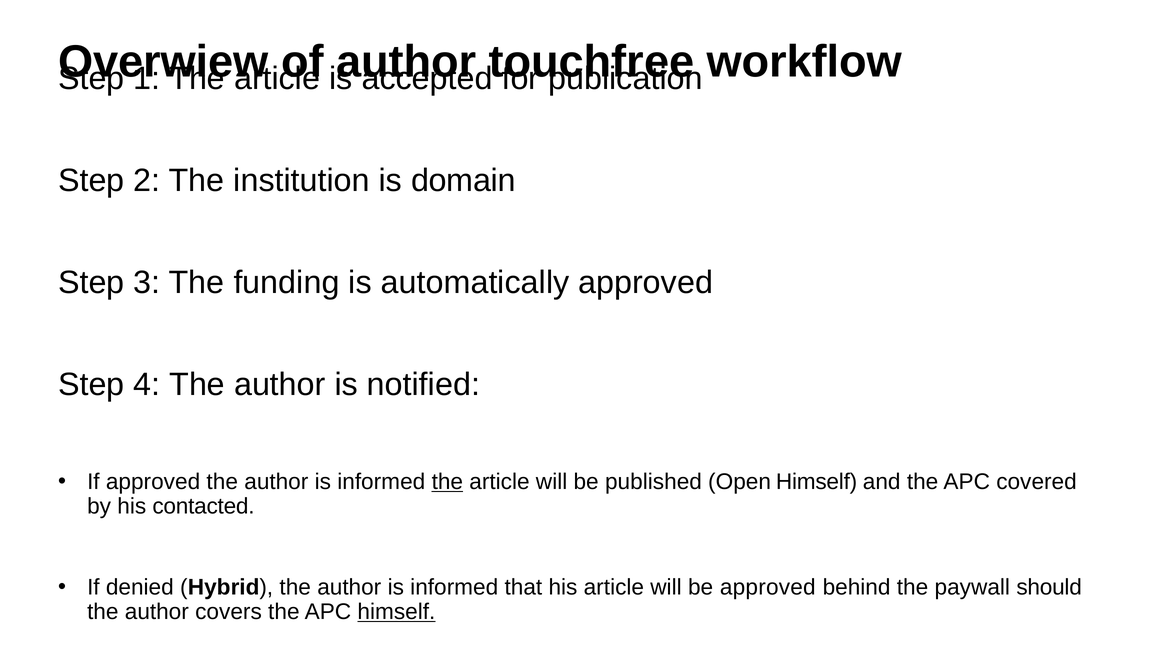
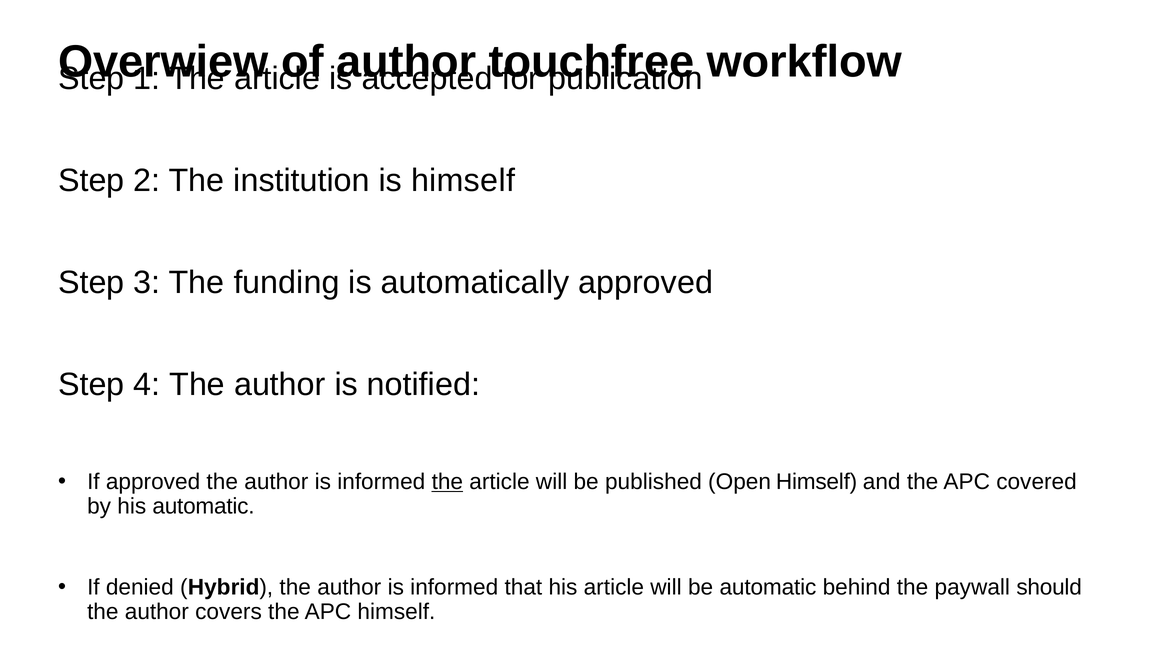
is domain: domain -> himself (463, 181)
his contacted: contacted -> automatic (203, 506)
be approved: approved -> automatic (768, 587)
himself underline: present -> none (396, 611)
